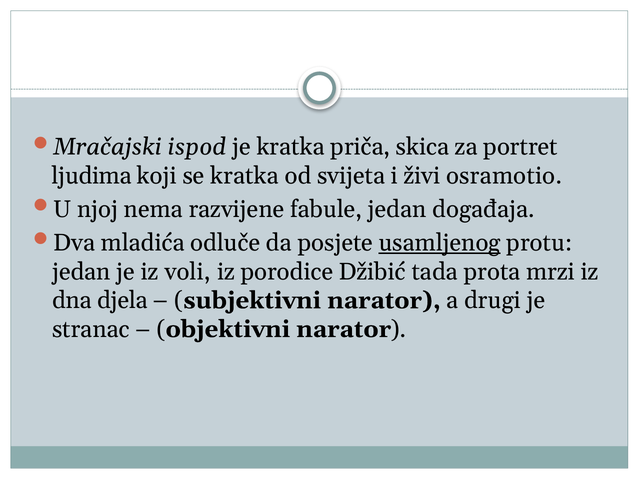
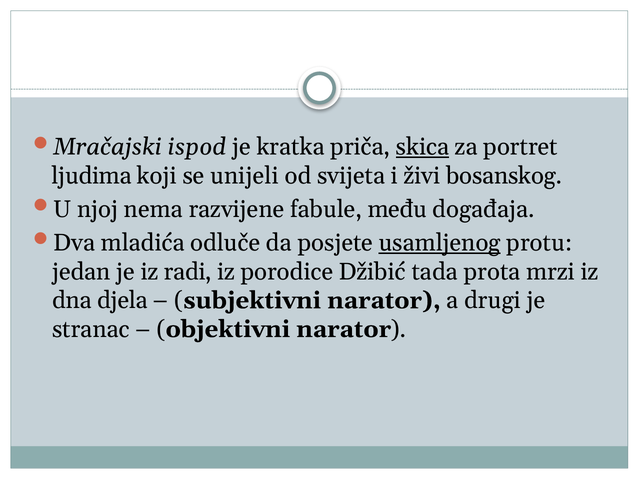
skica underline: none -> present (423, 147)
se kratka: kratka -> unijeli (244, 176)
osramotio: osramotio -> bosanskog (504, 176)
fabule jedan: jedan -> među (397, 209)
voli: voli -> radi (188, 272)
